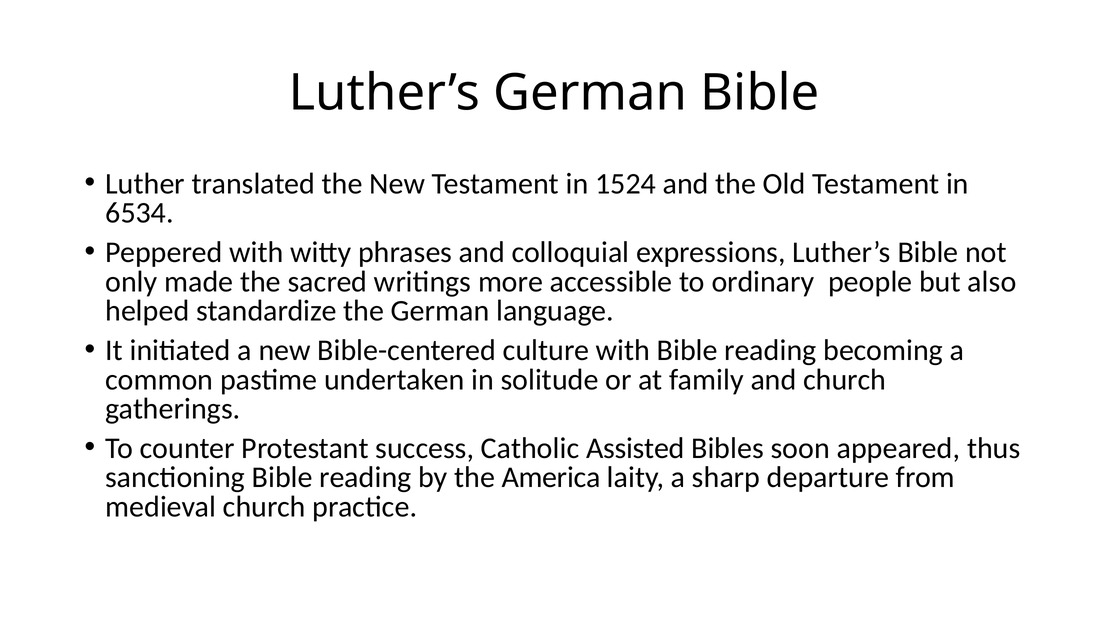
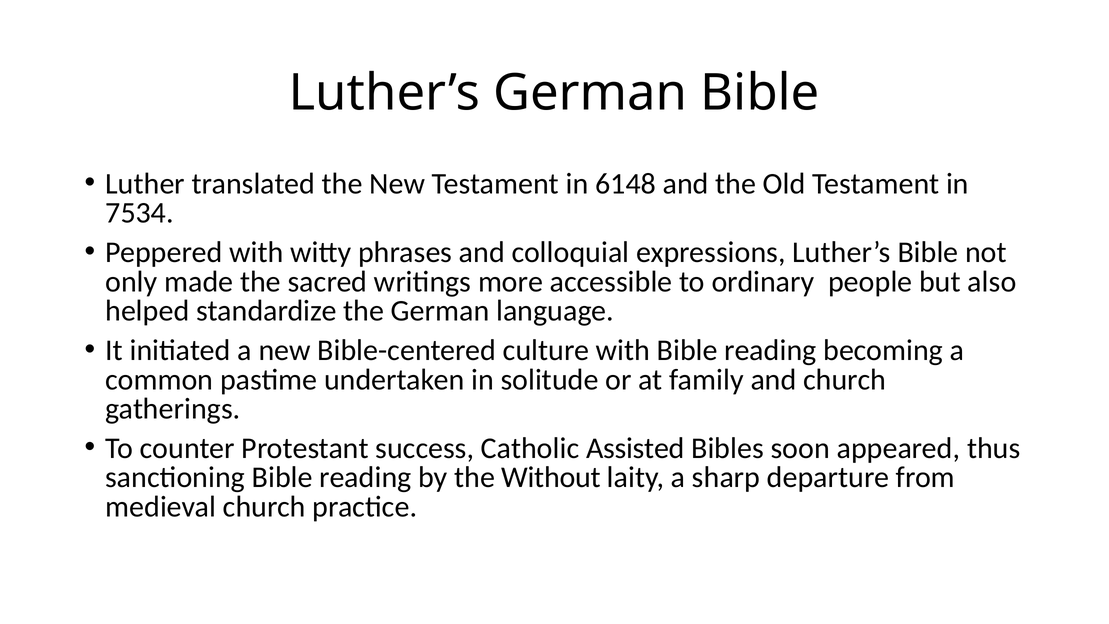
1524: 1524 -> 6148 (626, 184)
6534: 6534 -> 7534 (140, 213)
America: America -> Without (551, 477)
